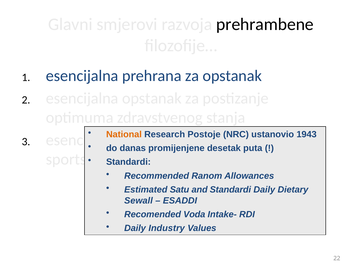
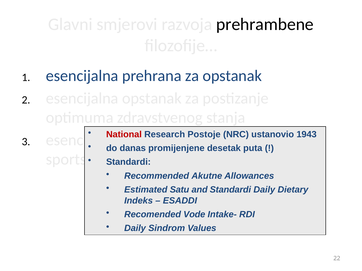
National colour: orange -> red (124, 135)
Ranom: Ranom -> Akutne (207, 176)
Sewall: Sewall -> Indeks (139, 201)
Voda: Voda -> Vode (194, 215)
Industry: Industry -> Sindrom (167, 229)
